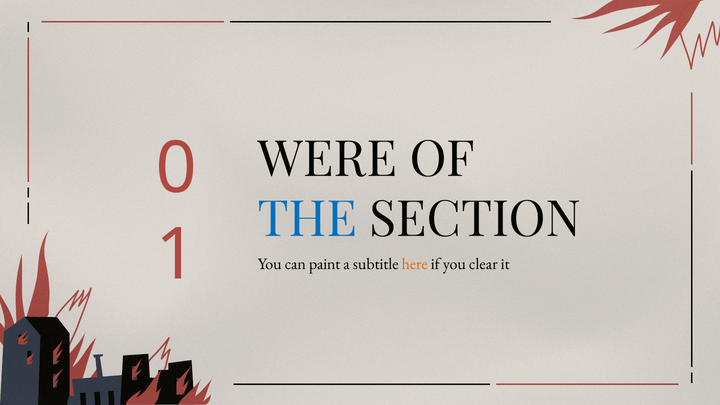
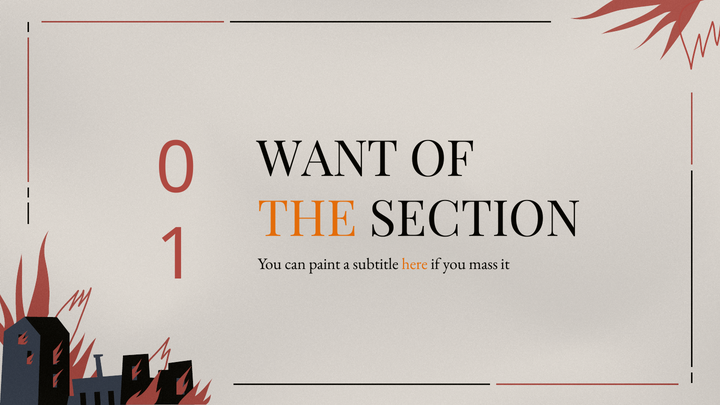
WERE: WERE -> WANT (328, 160)
THE colour: blue -> orange (307, 220)
clear: clear -> mass (483, 264)
